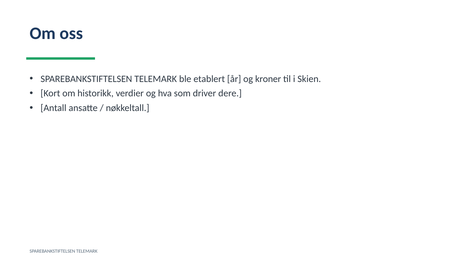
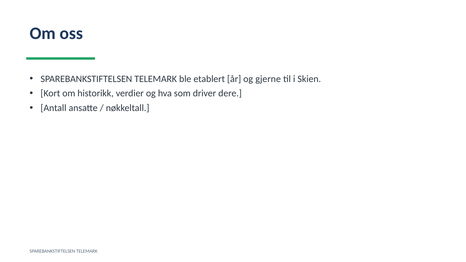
kroner: kroner -> gjerne (268, 79)
